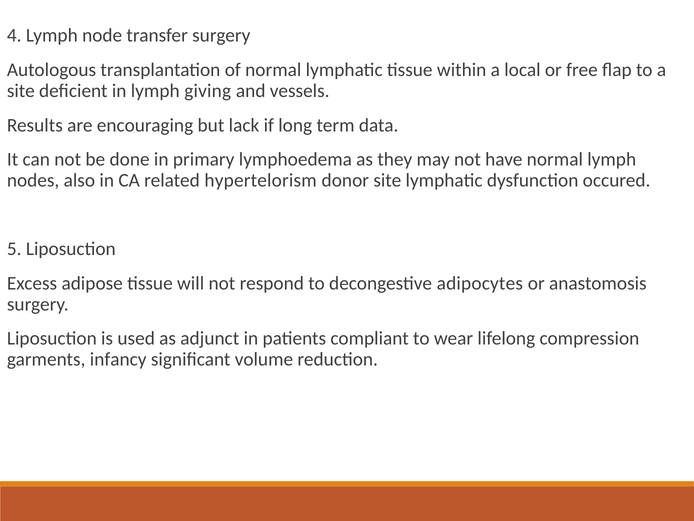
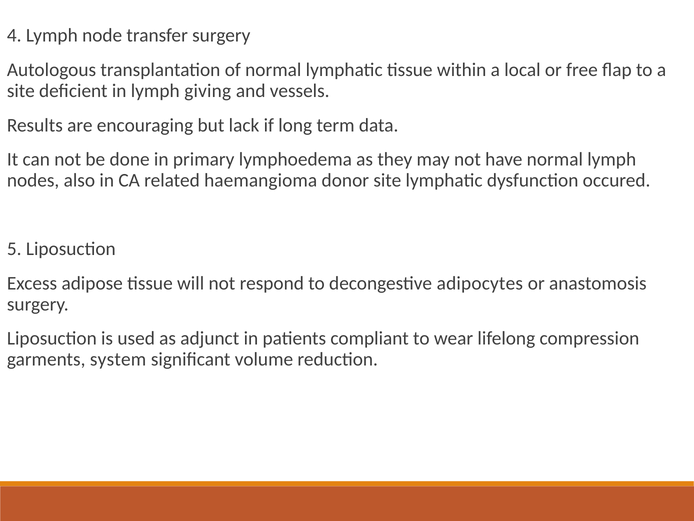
hypertelorism: hypertelorism -> haemangioma (261, 180)
infancy: infancy -> system (118, 359)
